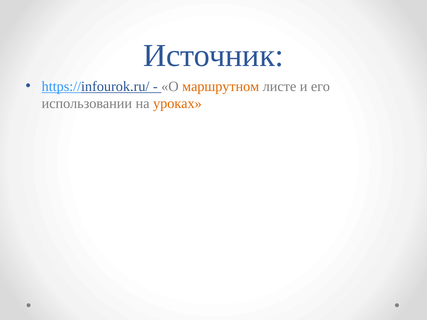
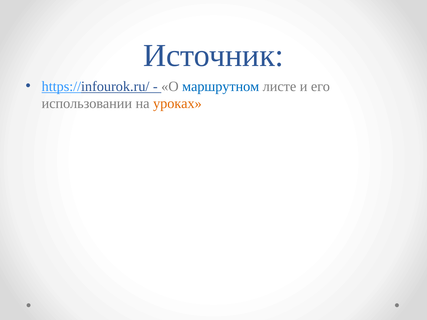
маршрутном colour: orange -> blue (221, 86)
